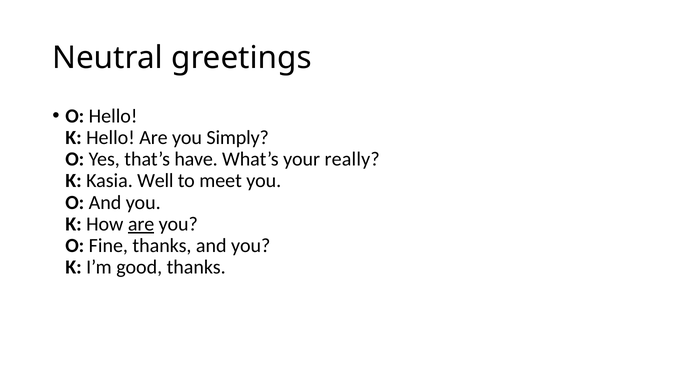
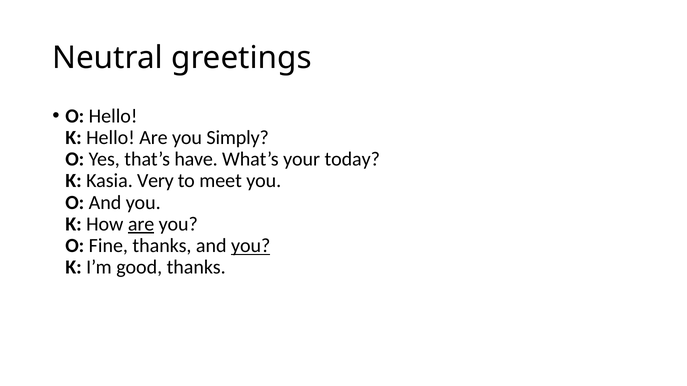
really: really -> today (352, 159)
Well: Well -> Very (155, 181)
you underline: none -> present (251, 246)
